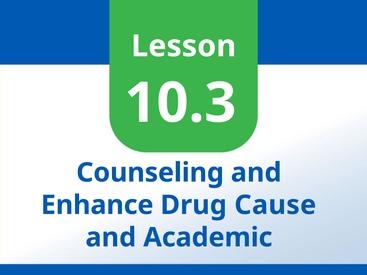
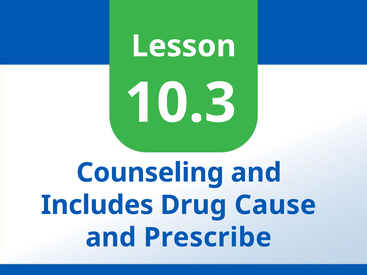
Enhance: Enhance -> Includes (97, 205)
Academic: Academic -> Prescribe (208, 238)
